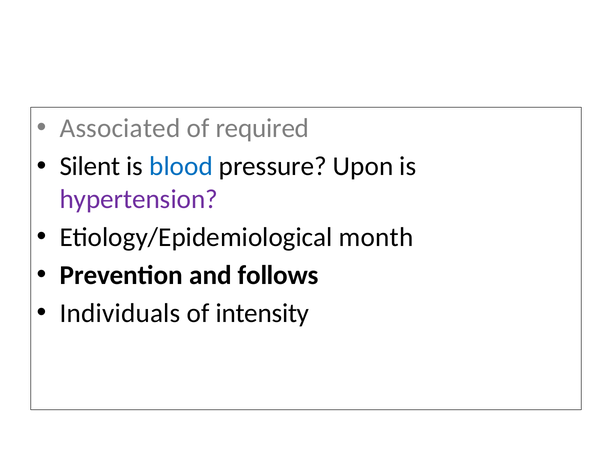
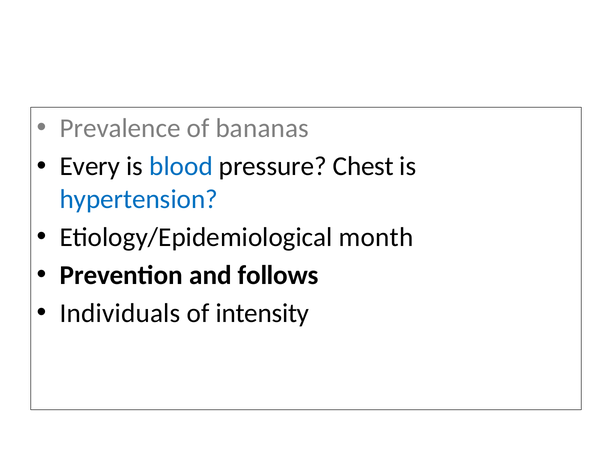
Associated: Associated -> Prevalence (120, 128)
required: required -> bananas (262, 128)
Silent: Silent -> Every (90, 166)
Upon: Upon -> Chest (363, 166)
hypertension colour: purple -> blue (139, 199)
